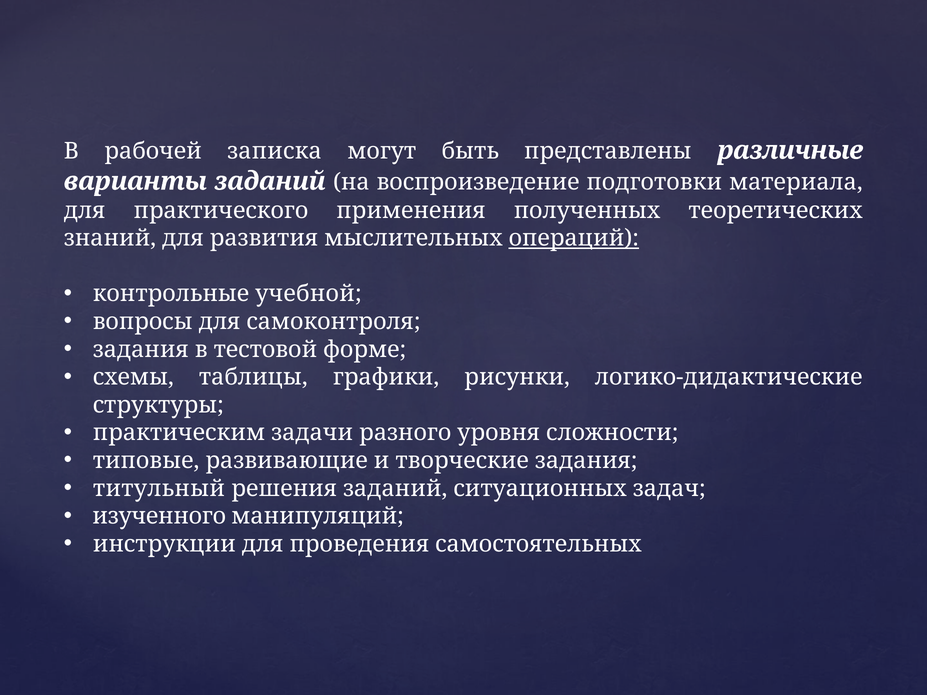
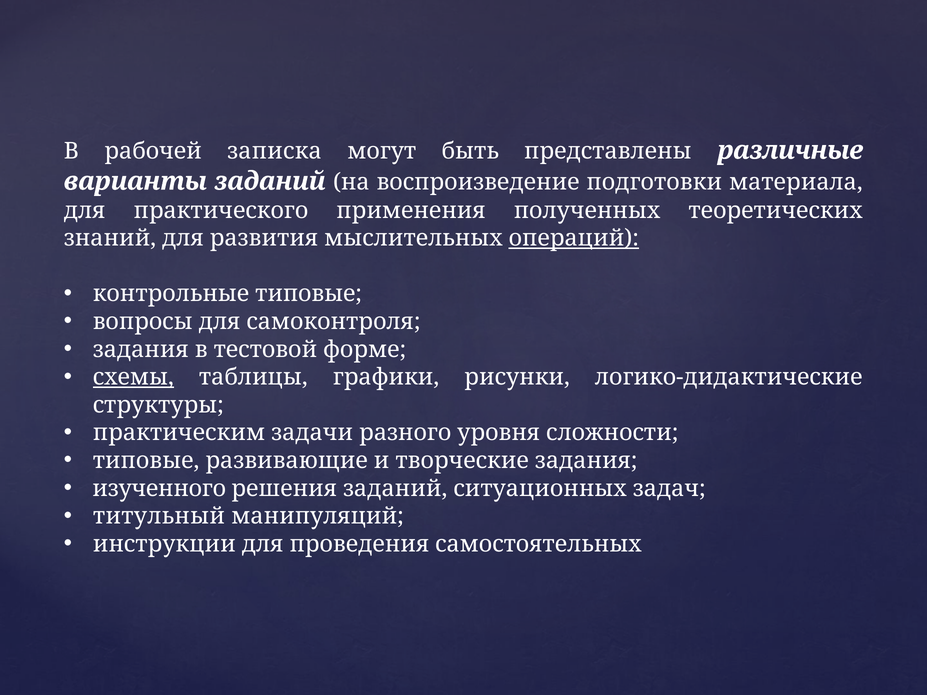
контрольные учебной: учебной -> типовые (309, 294)
схемы underline: none -> present (133, 377)
титульный: титульный -> изученного (159, 489)
изученного: изученного -> титульный (159, 516)
